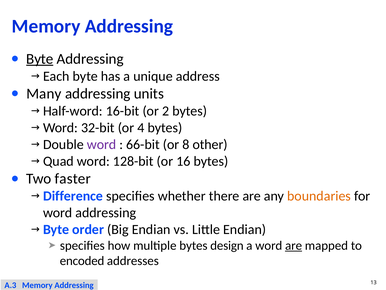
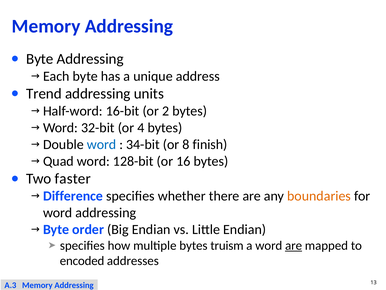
Byte underline: present -> none (40, 59)
Many: Many -> Trend (44, 93)
word colour: purple -> blue (102, 144)
66-bit: 66-bit -> 34-bit (143, 144)
other: other -> finish (210, 144)
design: design -> truism (227, 245)
